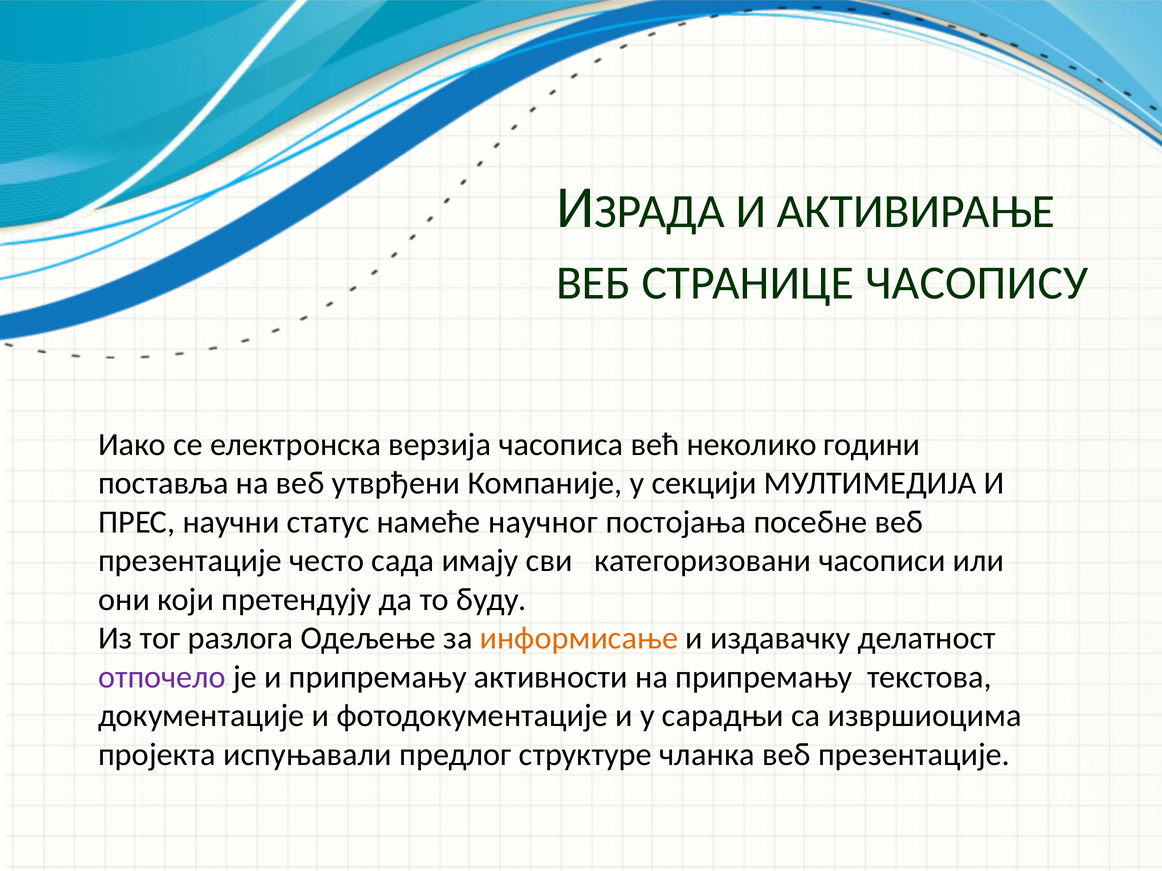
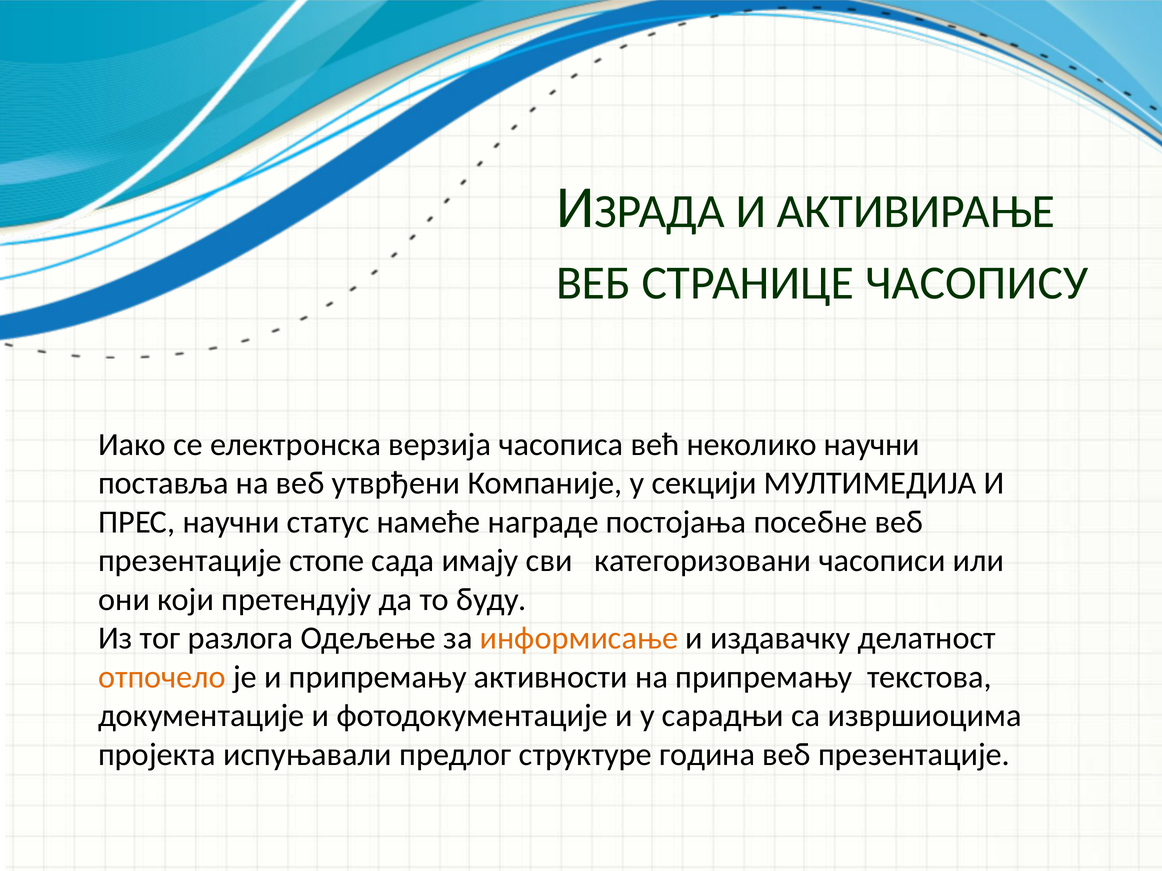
неколико години: години -> научни (872, 445)
научног: научног -> награде (543, 522)
често: често -> стопе (327, 561)
отпочело colour: purple -> orange (162, 677)
чланка: чланка -> година (707, 755)
